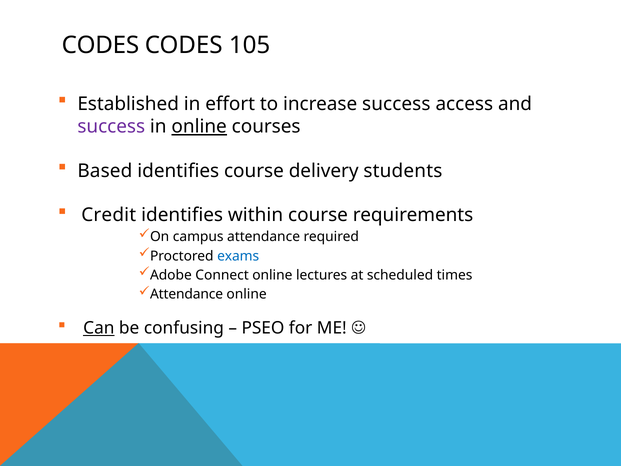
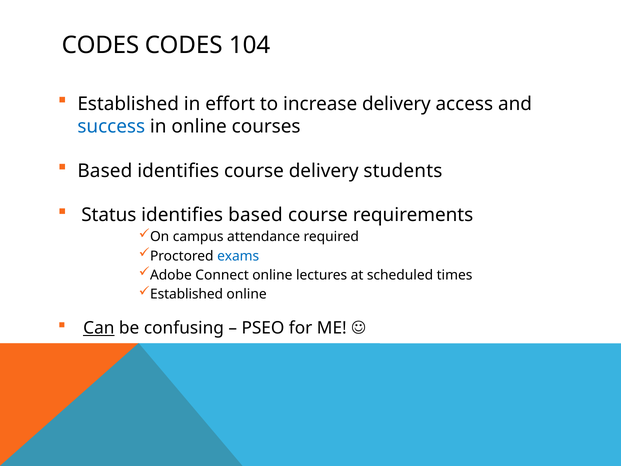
105: 105 -> 104 (250, 45)
increase success: success -> delivery (396, 104)
success colour: purple -> blue (111, 127)
online underline: present -> none (199, 127)
Credit: Credit -> Status (109, 215)
identifies within: within -> based (255, 215)
Attendance: Attendance -> Established (187, 294)
